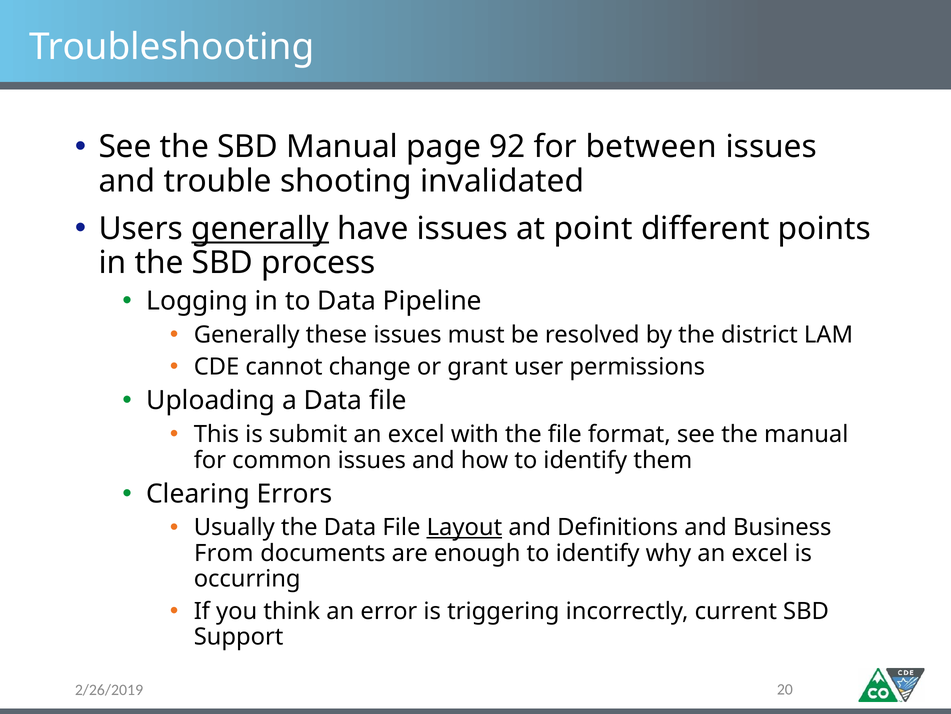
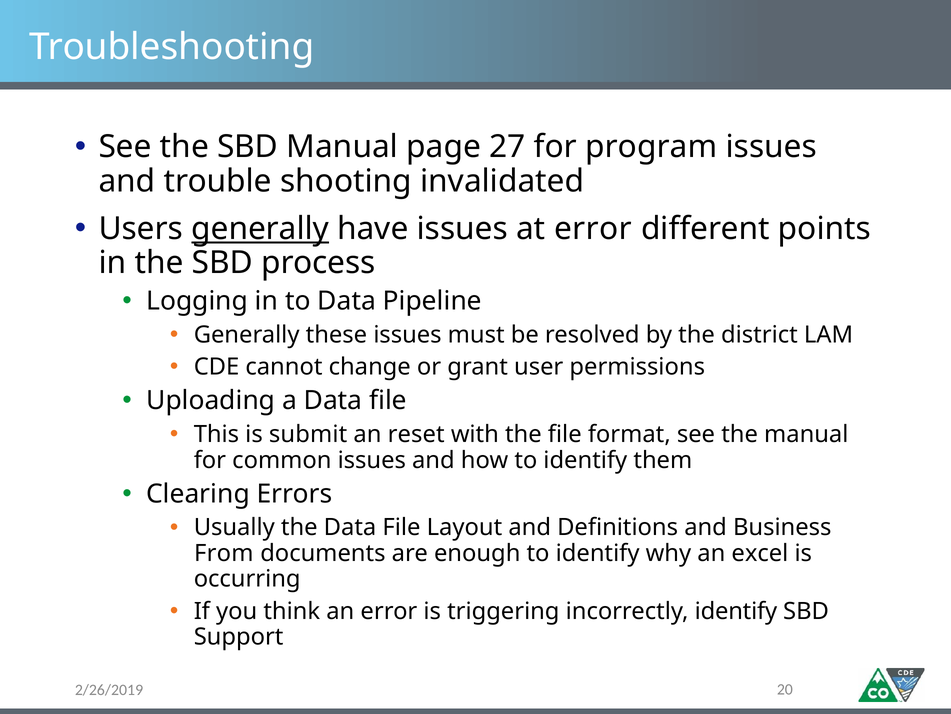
92: 92 -> 27 (507, 147)
between: between -> program (651, 147)
at point: point -> error (593, 228)
excel: excel -> reset (416, 434)
Layout underline: present -> none (464, 527)
incorrectly current: current -> identify (736, 611)
